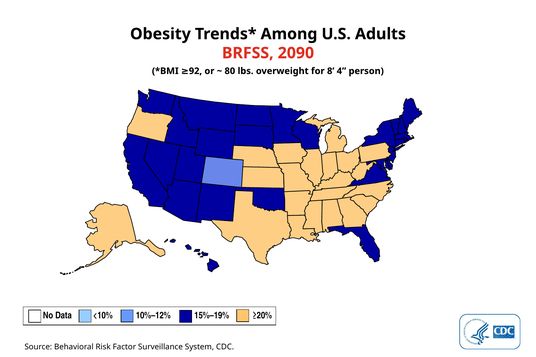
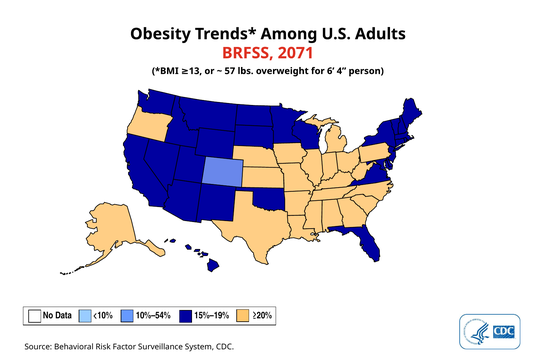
2090: 2090 -> 2071 (296, 53)
92: 92 -> 13 (195, 71)
80: 80 -> 57 (230, 71)
8: 8 -> 6 (331, 71)
10%–12%: 10%–12% -> 10%–54% (153, 316)
